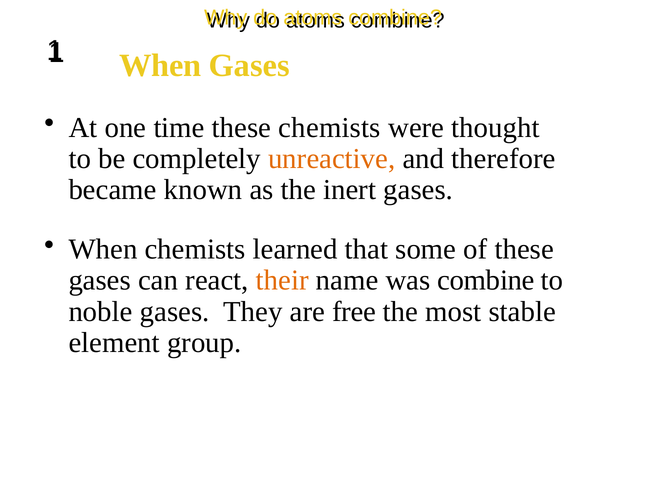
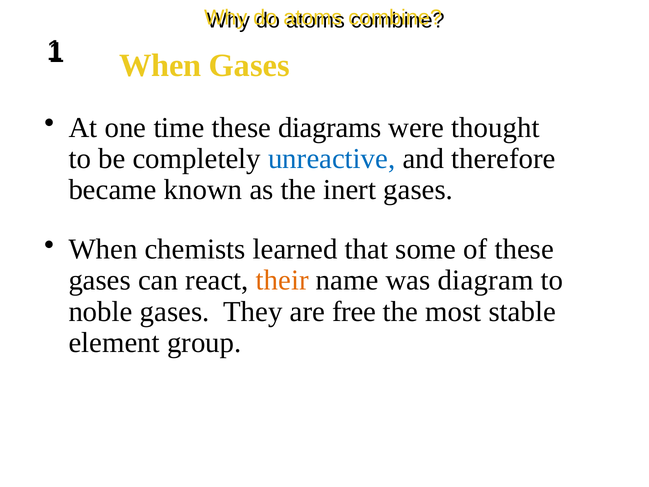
these chemists: chemists -> diagrams (330, 127)
unreactive colour: orange -> blue (332, 159)
was combine: combine -> diagram (486, 280)
